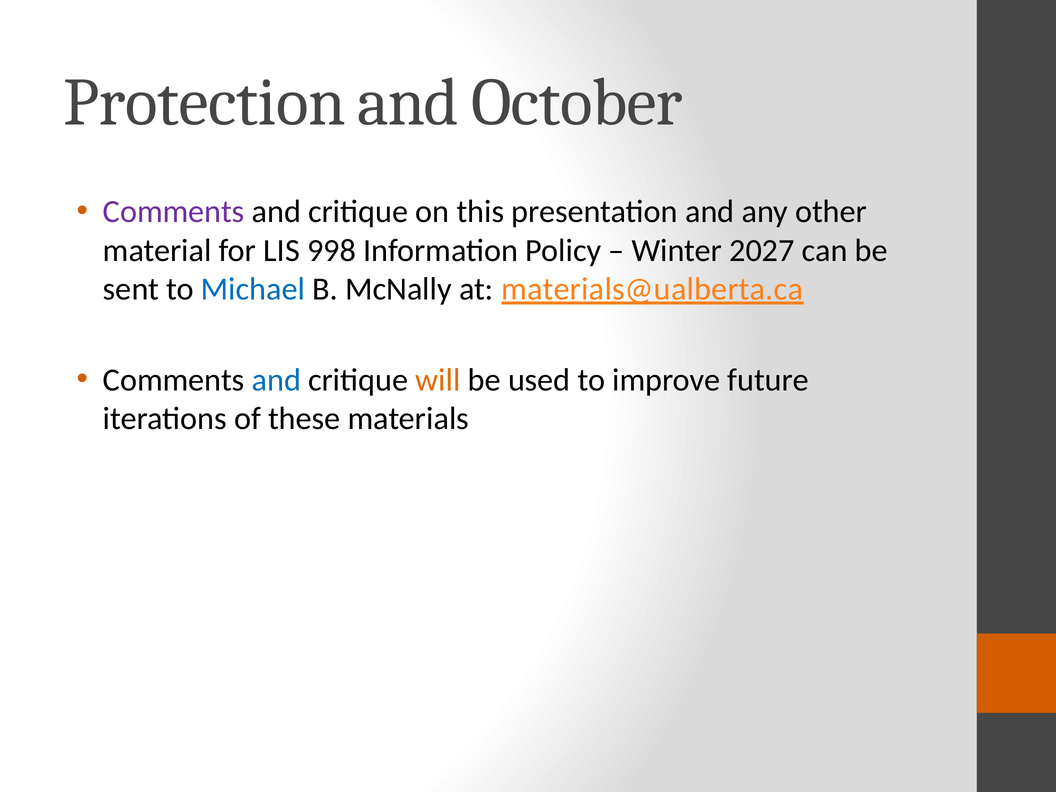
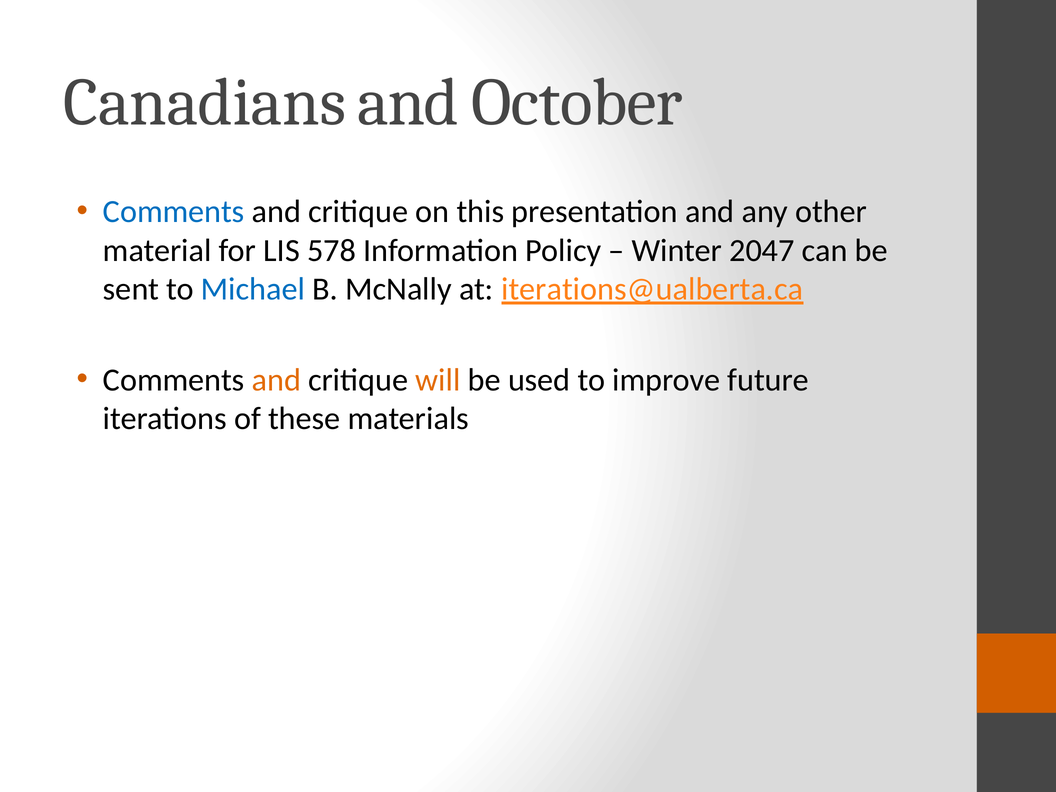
Protection: Protection -> Canadians (205, 102)
Comments colour: purple -> blue (174, 212)
998: 998 -> 578 (332, 250)
2027: 2027 -> 2047 (762, 250)
materials@ualberta.ca: materials@ualberta.ca -> iterations@ualberta.ca (652, 289)
and colour: blue -> orange (276, 380)
